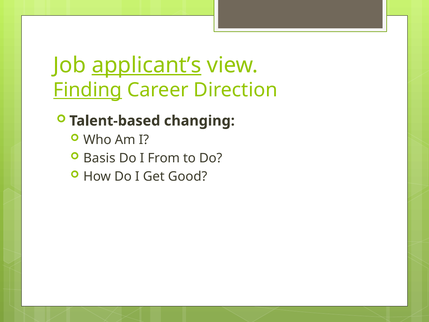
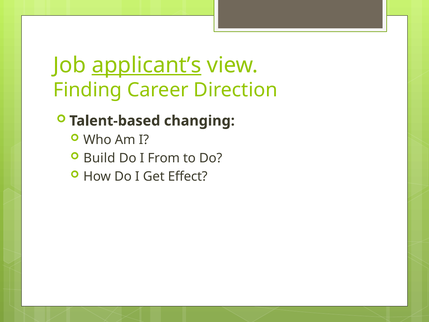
Finding underline: present -> none (88, 90)
Basis: Basis -> Build (99, 158)
Good: Good -> Effect (188, 176)
